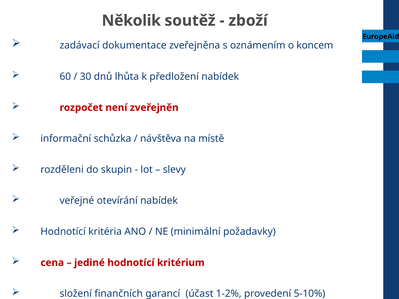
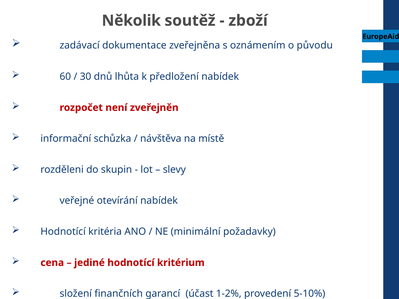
koncem: koncem -> původu (315, 45)
